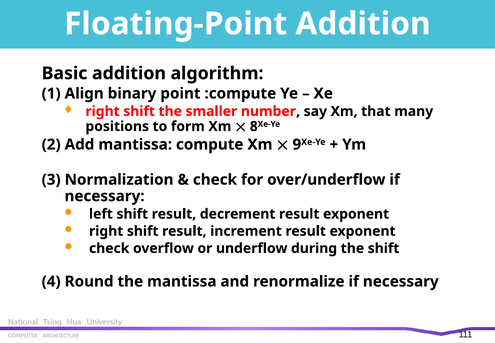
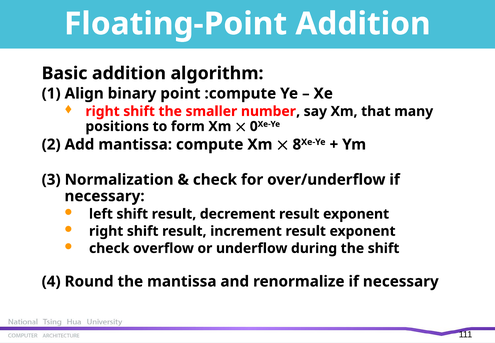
8: 8 -> 0 (254, 126)
9: 9 -> 8 (297, 144)
